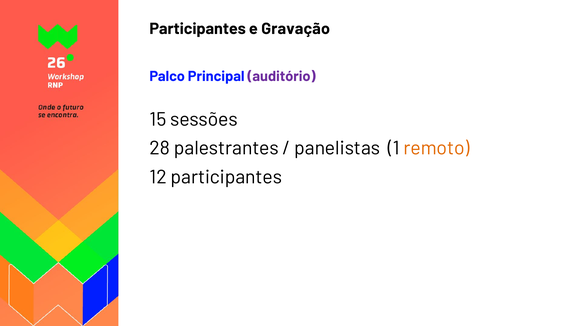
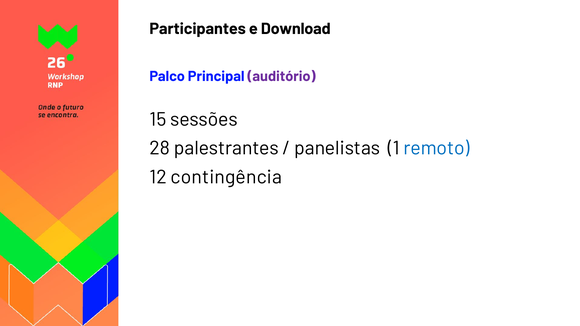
Gravação: Gravação -> Download (296, 29)
remoto colour: orange -> blue (437, 148)
12 participantes: participantes -> contingência (226, 177)
